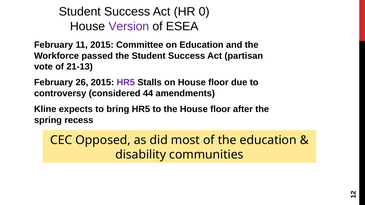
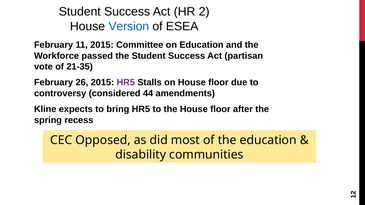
HR 0: 0 -> 2 (204, 12)
Version colour: purple -> blue (129, 26)
21-13: 21-13 -> 21-35 (80, 67)
